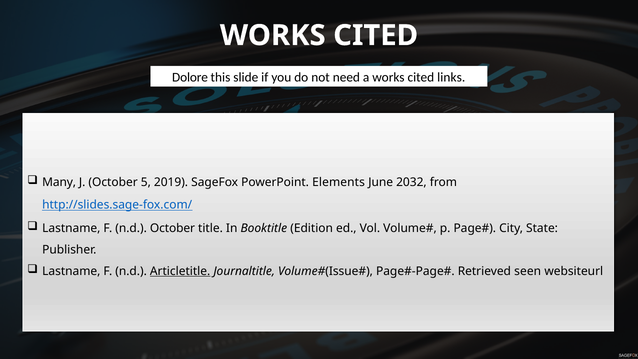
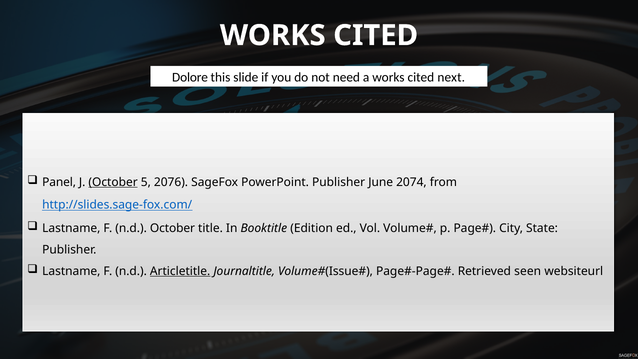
links: links -> next (451, 77)
Many: Many -> Panel (59, 182)
October underline: none -> present (113, 182)
2019: 2019 -> 2076 (171, 182)
PowerPoint Elements: Elements -> Publisher (339, 182)
2032: 2032 -> 2074 (411, 182)
